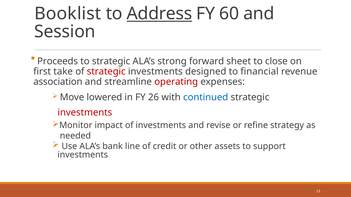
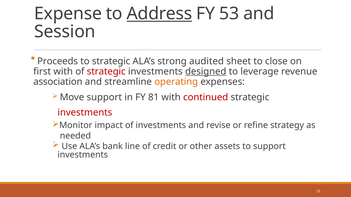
Booklist: Booklist -> Expense (68, 14)
60: 60 -> 53 (229, 14)
forward: forward -> audited (206, 61)
first take: take -> with (63, 72)
designed underline: none -> present (206, 72)
financial: financial -> leverage (260, 72)
operating colour: red -> orange (176, 82)
Move lowered: lowered -> support (104, 97)
26: 26 -> 81 (154, 97)
continued colour: blue -> red (206, 97)
